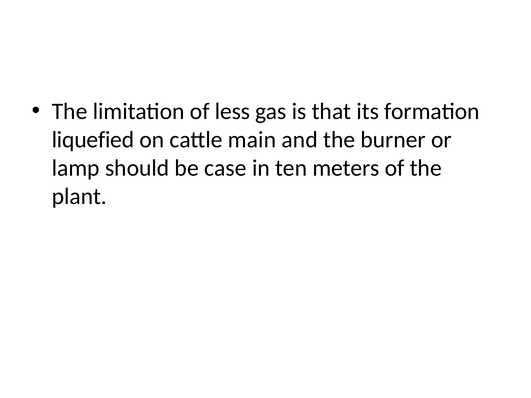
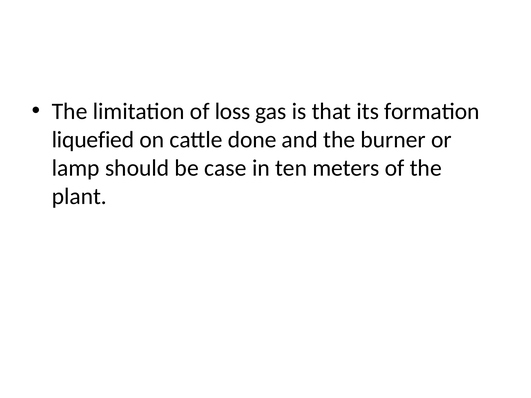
less: less -> loss (233, 111)
main: main -> done (252, 140)
